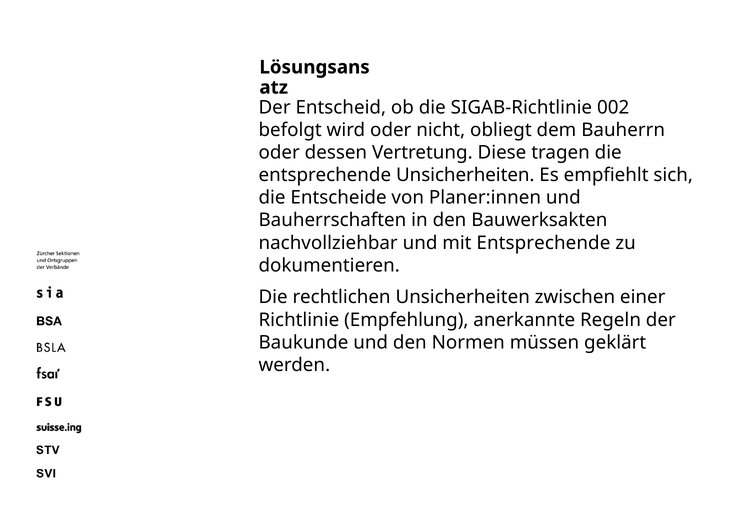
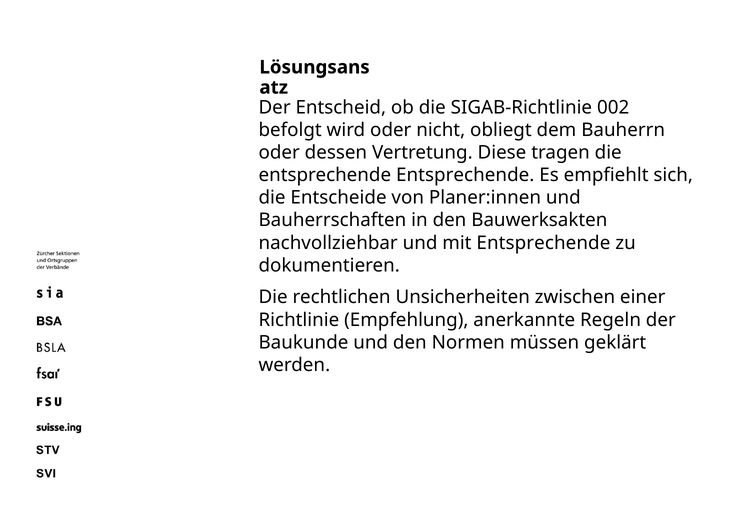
entsprechende Unsicherheiten: Unsicherheiten -> Entsprechende (465, 175)
